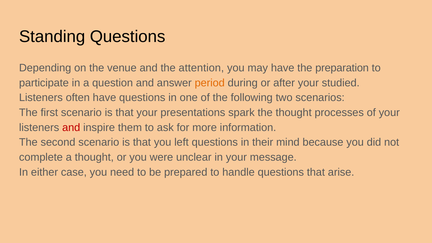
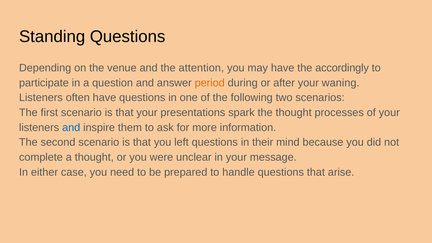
preparation: preparation -> accordingly (342, 68)
studied: studied -> waning (341, 83)
and colour: red -> blue (71, 128)
